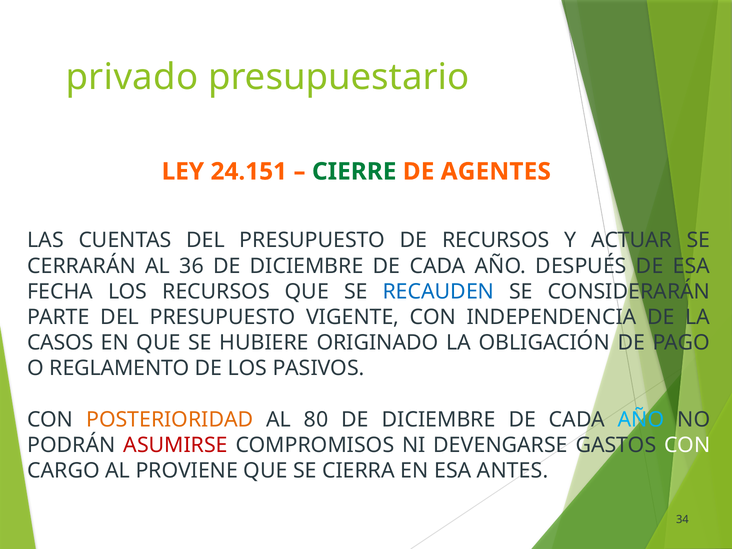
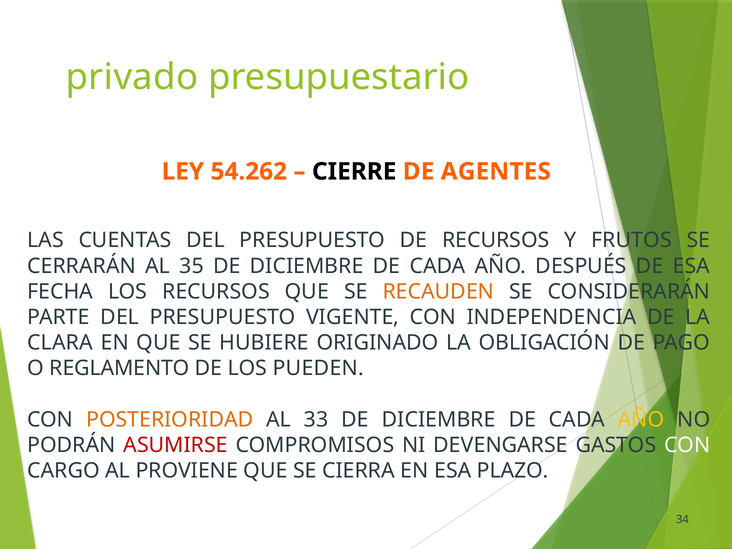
24.151: 24.151 -> 54.262 (249, 172)
CIERRE colour: green -> black (354, 172)
ACTUAR: ACTUAR -> FRUTOS (631, 240)
36: 36 -> 35 (192, 266)
RECAUDEN colour: blue -> orange (438, 292)
CASOS: CASOS -> CLARA (60, 343)
PASIVOS: PASIVOS -> PUEDEN (318, 368)
80: 80 -> 33 (316, 420)
AÑO colour: light blue -> yellow (641, 420)
ANTES: ANTES -> PLAZO (513, 471)
